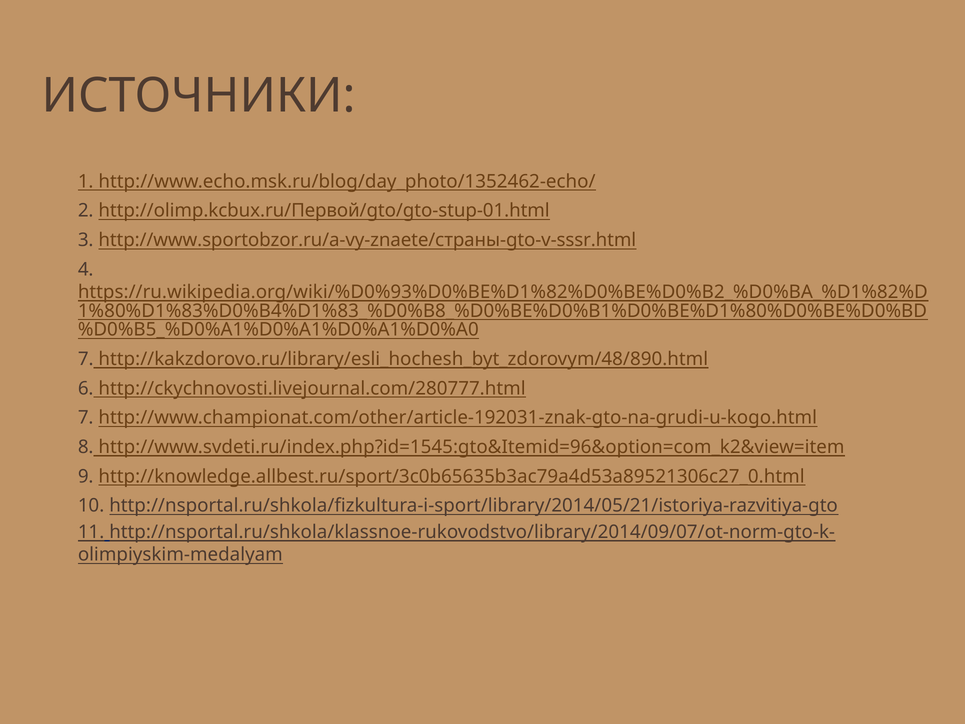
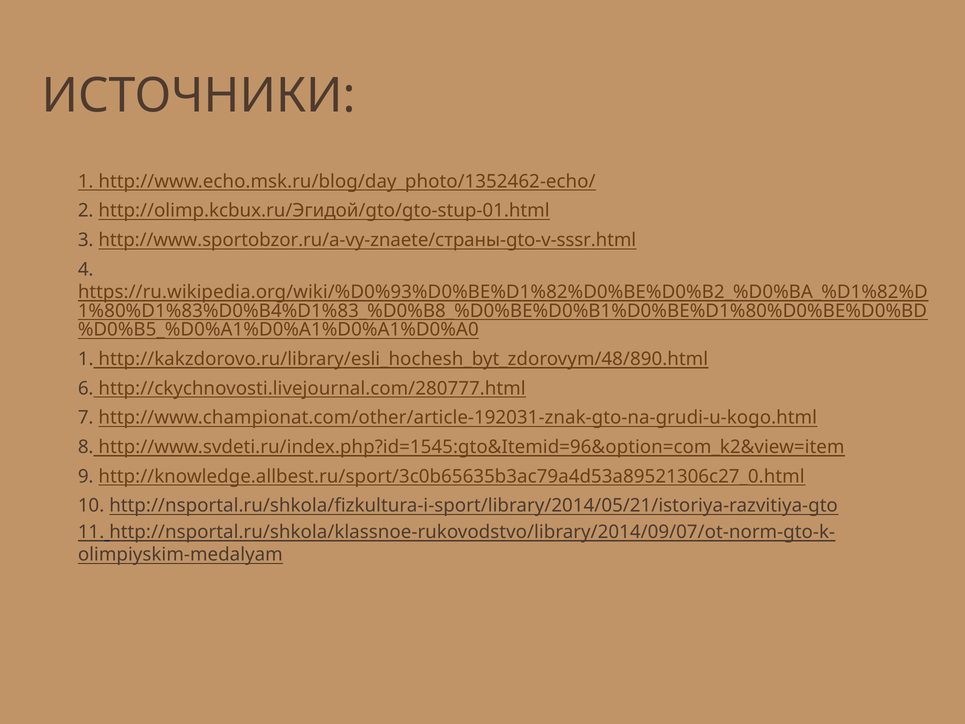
http://olimp.kcbux.ru/Первой/gto/gto-stup-01.html: http://olimp.kcbux.ru/Первой/gto/gto-stup-01.html -> http://olimp.kcbux.ru/Эгидой/gto/gto-stup-01.html (324, 211)
7: 7 -> 1 (86, 359)
